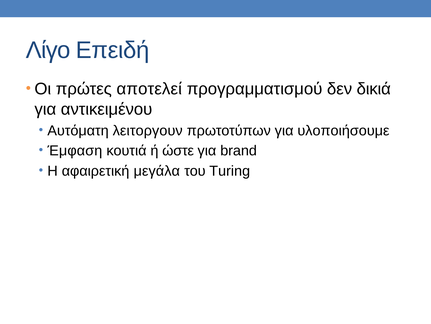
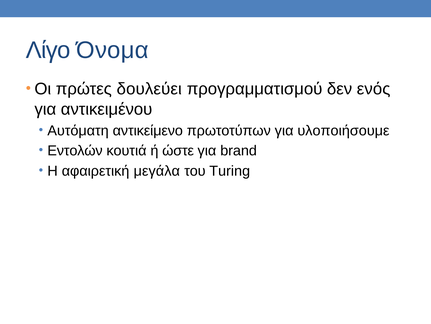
Επειδή: Επειδή -> Όνομα (112, 50)
αποτελεί: αποτελεί -> δουλεύει (149, 89)
δικιά: δικιά -> ενός (374, 89)
λειτοργουν: λειτοργουν -> αντικείμενο (148, 130)
Έμφαση: Έμφαση -> Εντολών (75, 150)
